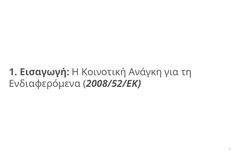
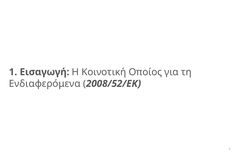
Ανάγκη: Ανάγκη -> Οποίος (145, 72)
